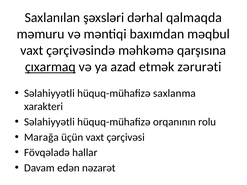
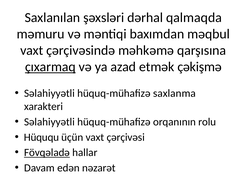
zərurəti: zərurəti -> çəkişmə (200, 67)
Marağa: Marağa -> Hüququ (42, 137)
Fövqəladə underline: none -> present (47, 153)
